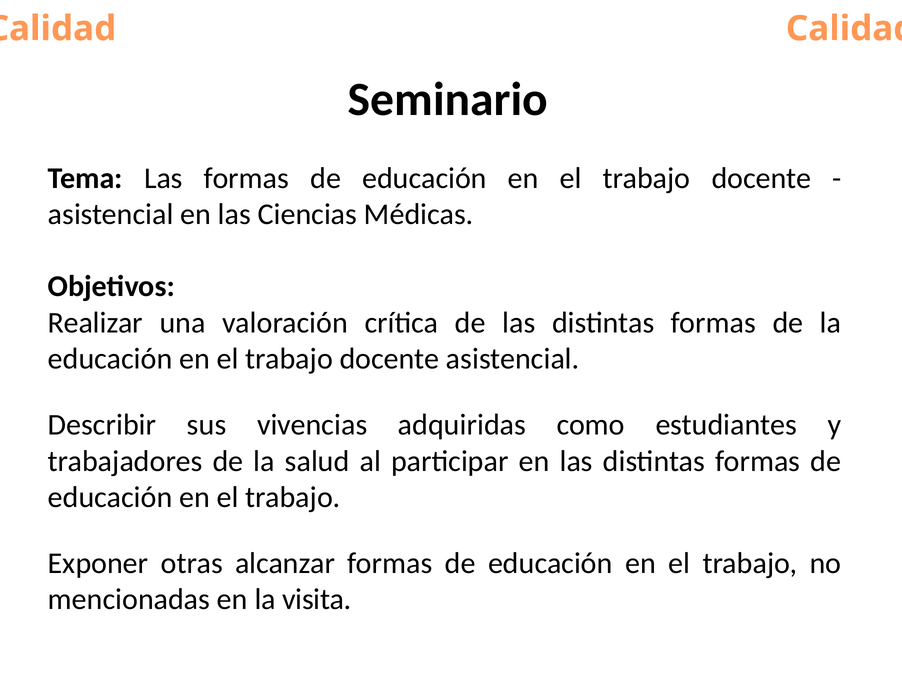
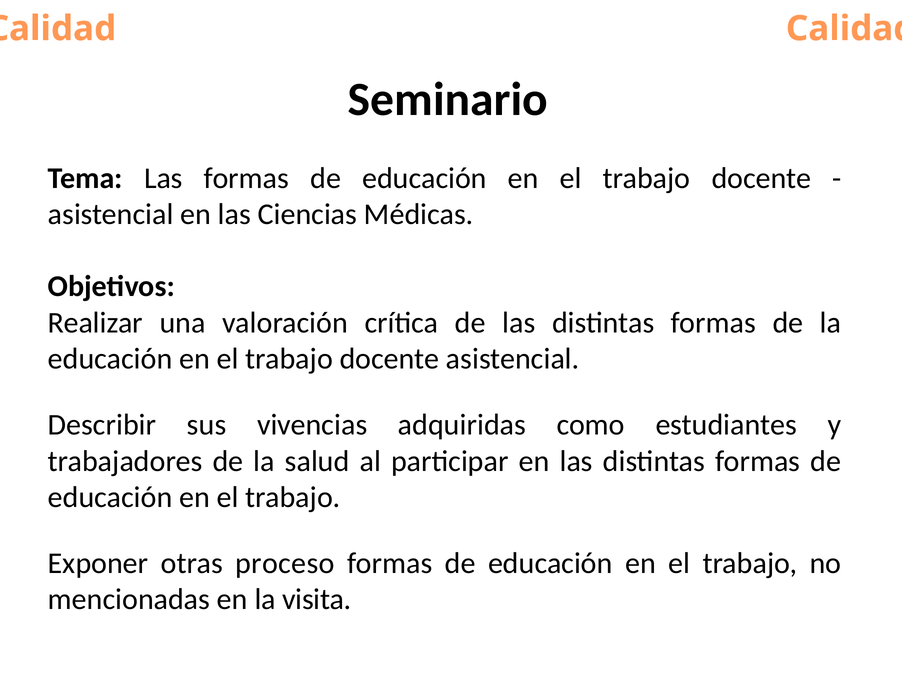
alcanzar: alcanzar -> proceso (285, 563)
